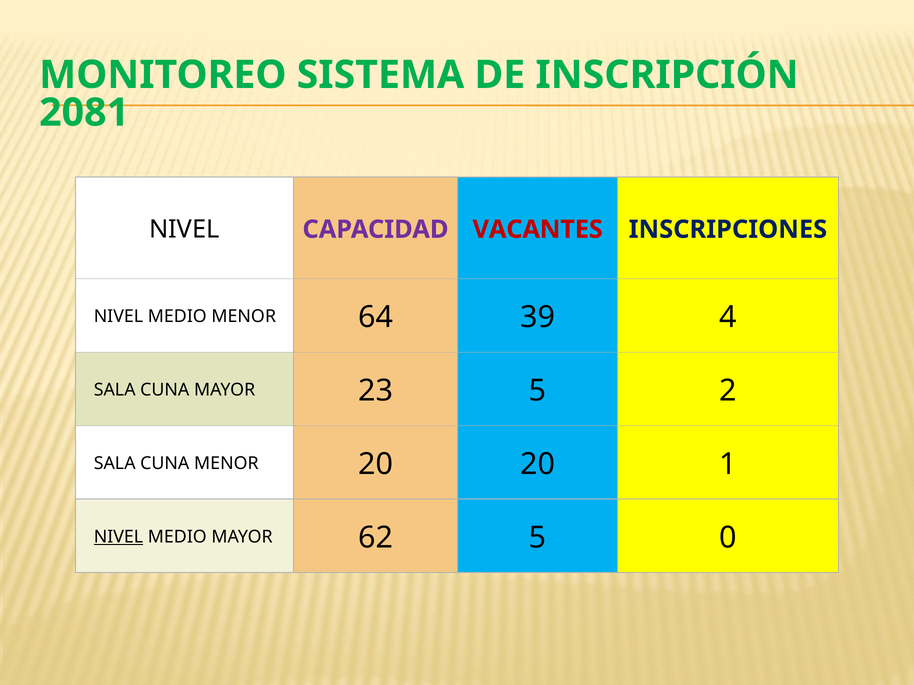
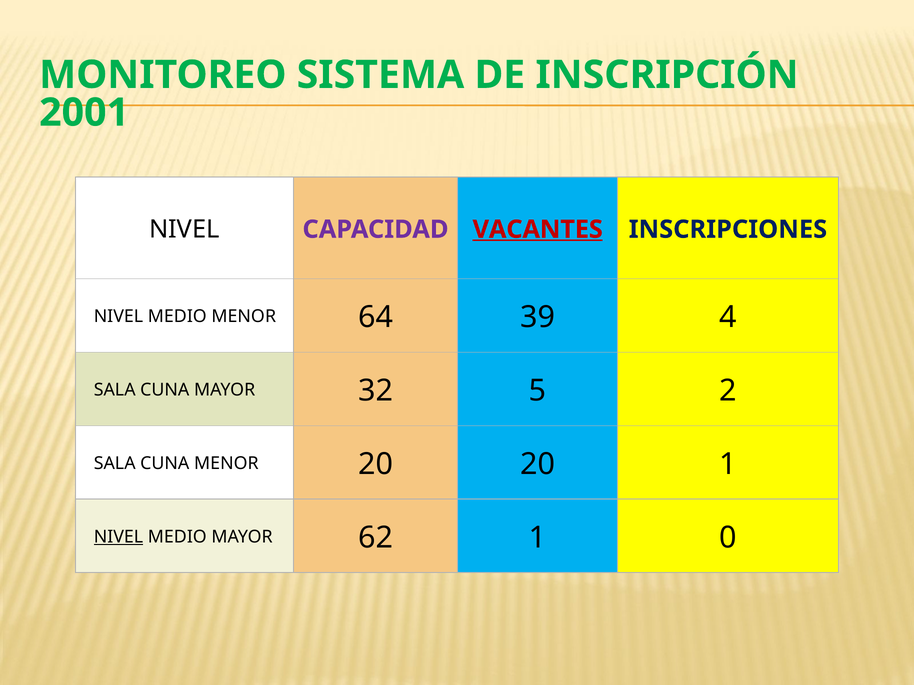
2081: 2081 -> 2001 (84, 113)
VACANTES underline: none -> present (538, 230)
23: 23 -> 32 (376, 391)
62 5: 5 -> 1 (538, 538)
